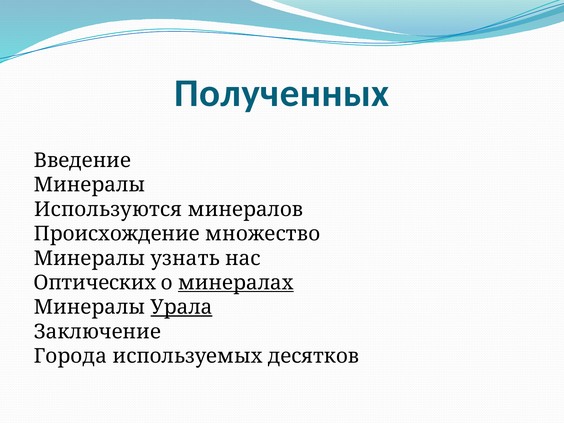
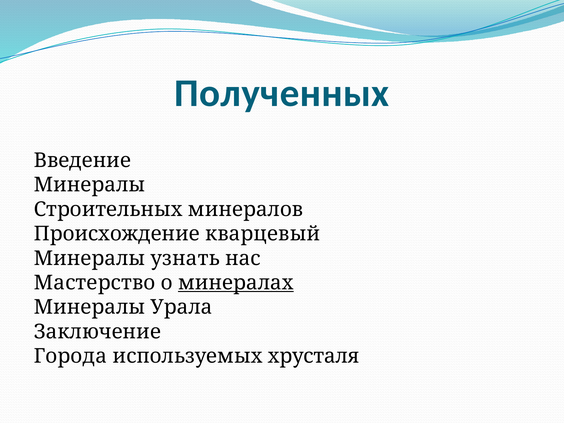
Используются: Используются -> Строительных (108, 209)
множество: множество -> кварцевый (263, 234)
Оптических: Оптических -> Мастерство (95, 283)
Урала underline: present -> none (181, 307)
десятков: десятков -> хрусталя (314, 356)
